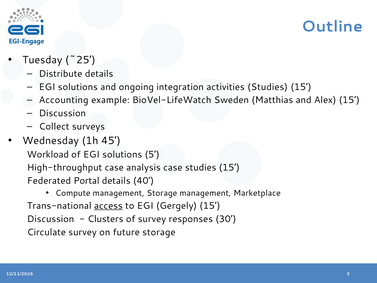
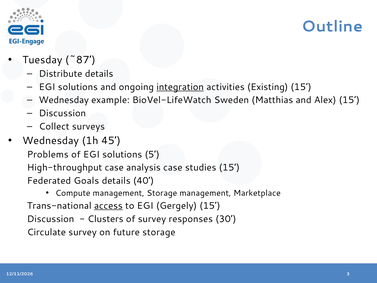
~25: ~25 -> ~87 (80, 60)
integration underline: none -> present (180, 87)
activities Studies: Studies -> Existing (268, 87)
Accounting: Accounting -> Wednesday (64, 100)
Workload: Workload -> Problems (48, 154)
Portal: Portal -> Goals (86, 181)
